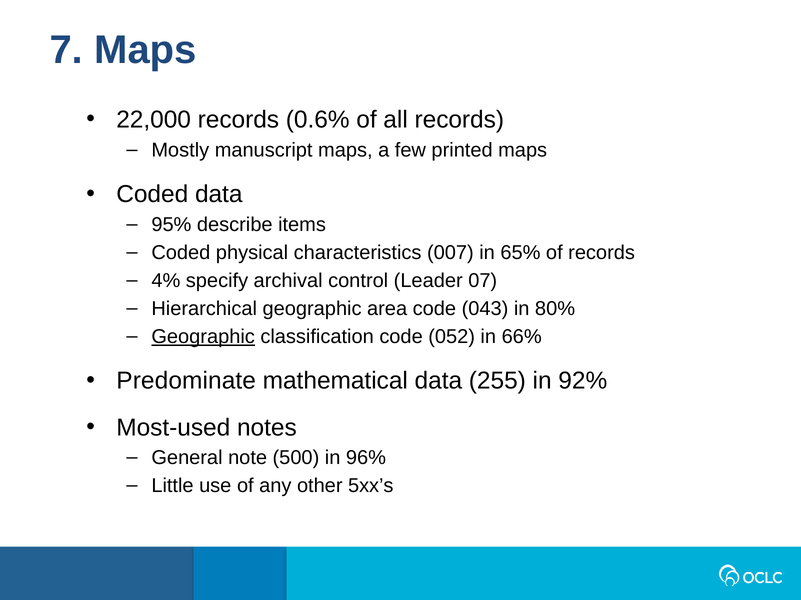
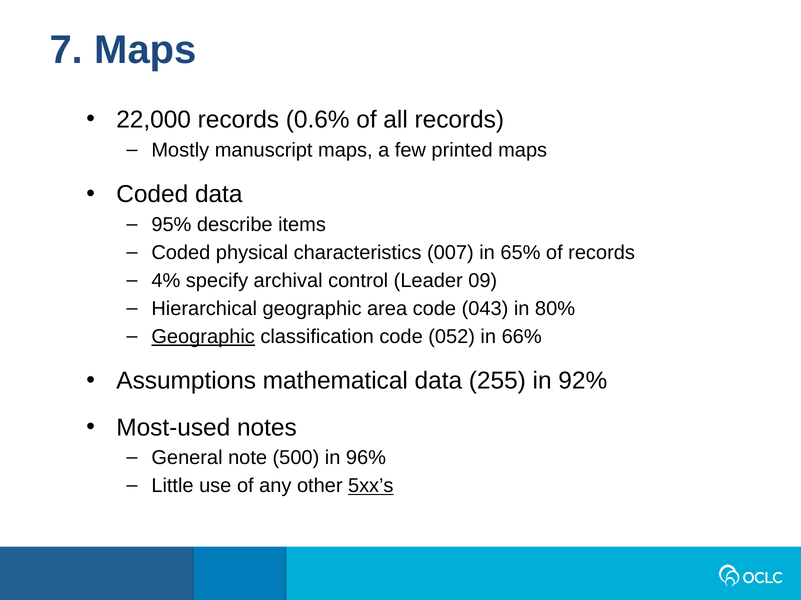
07: 07 -> 09 (483, 281)
Predominate: Predominate -> Assumptions (186, 381)
5xx’s underline: none -> present (371, 486)
